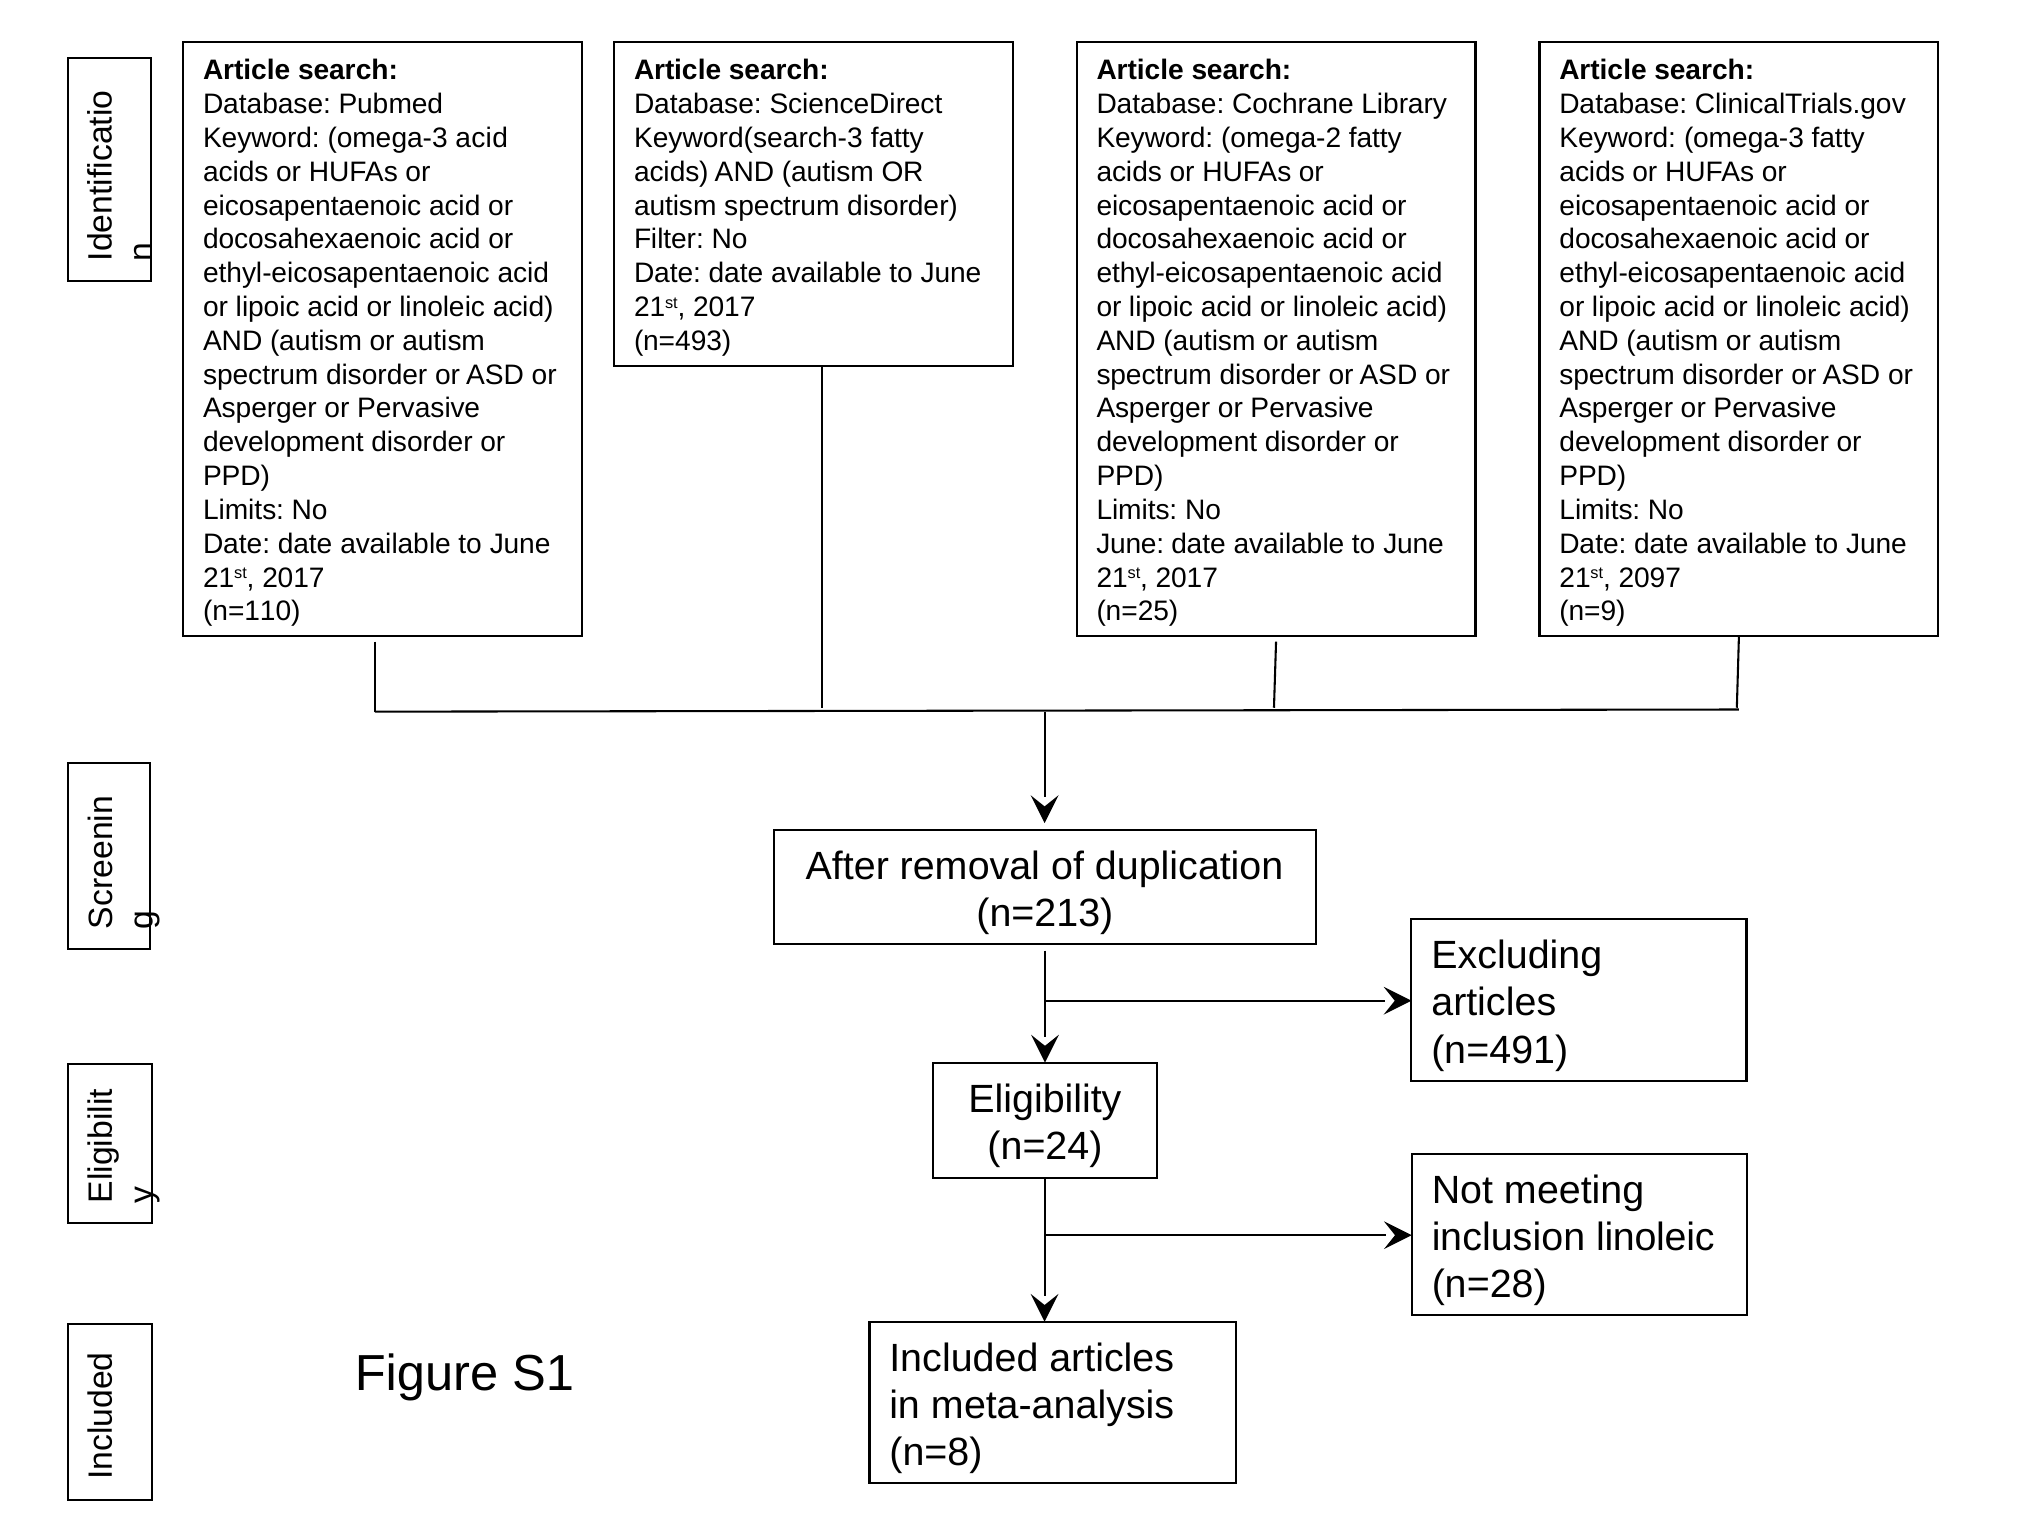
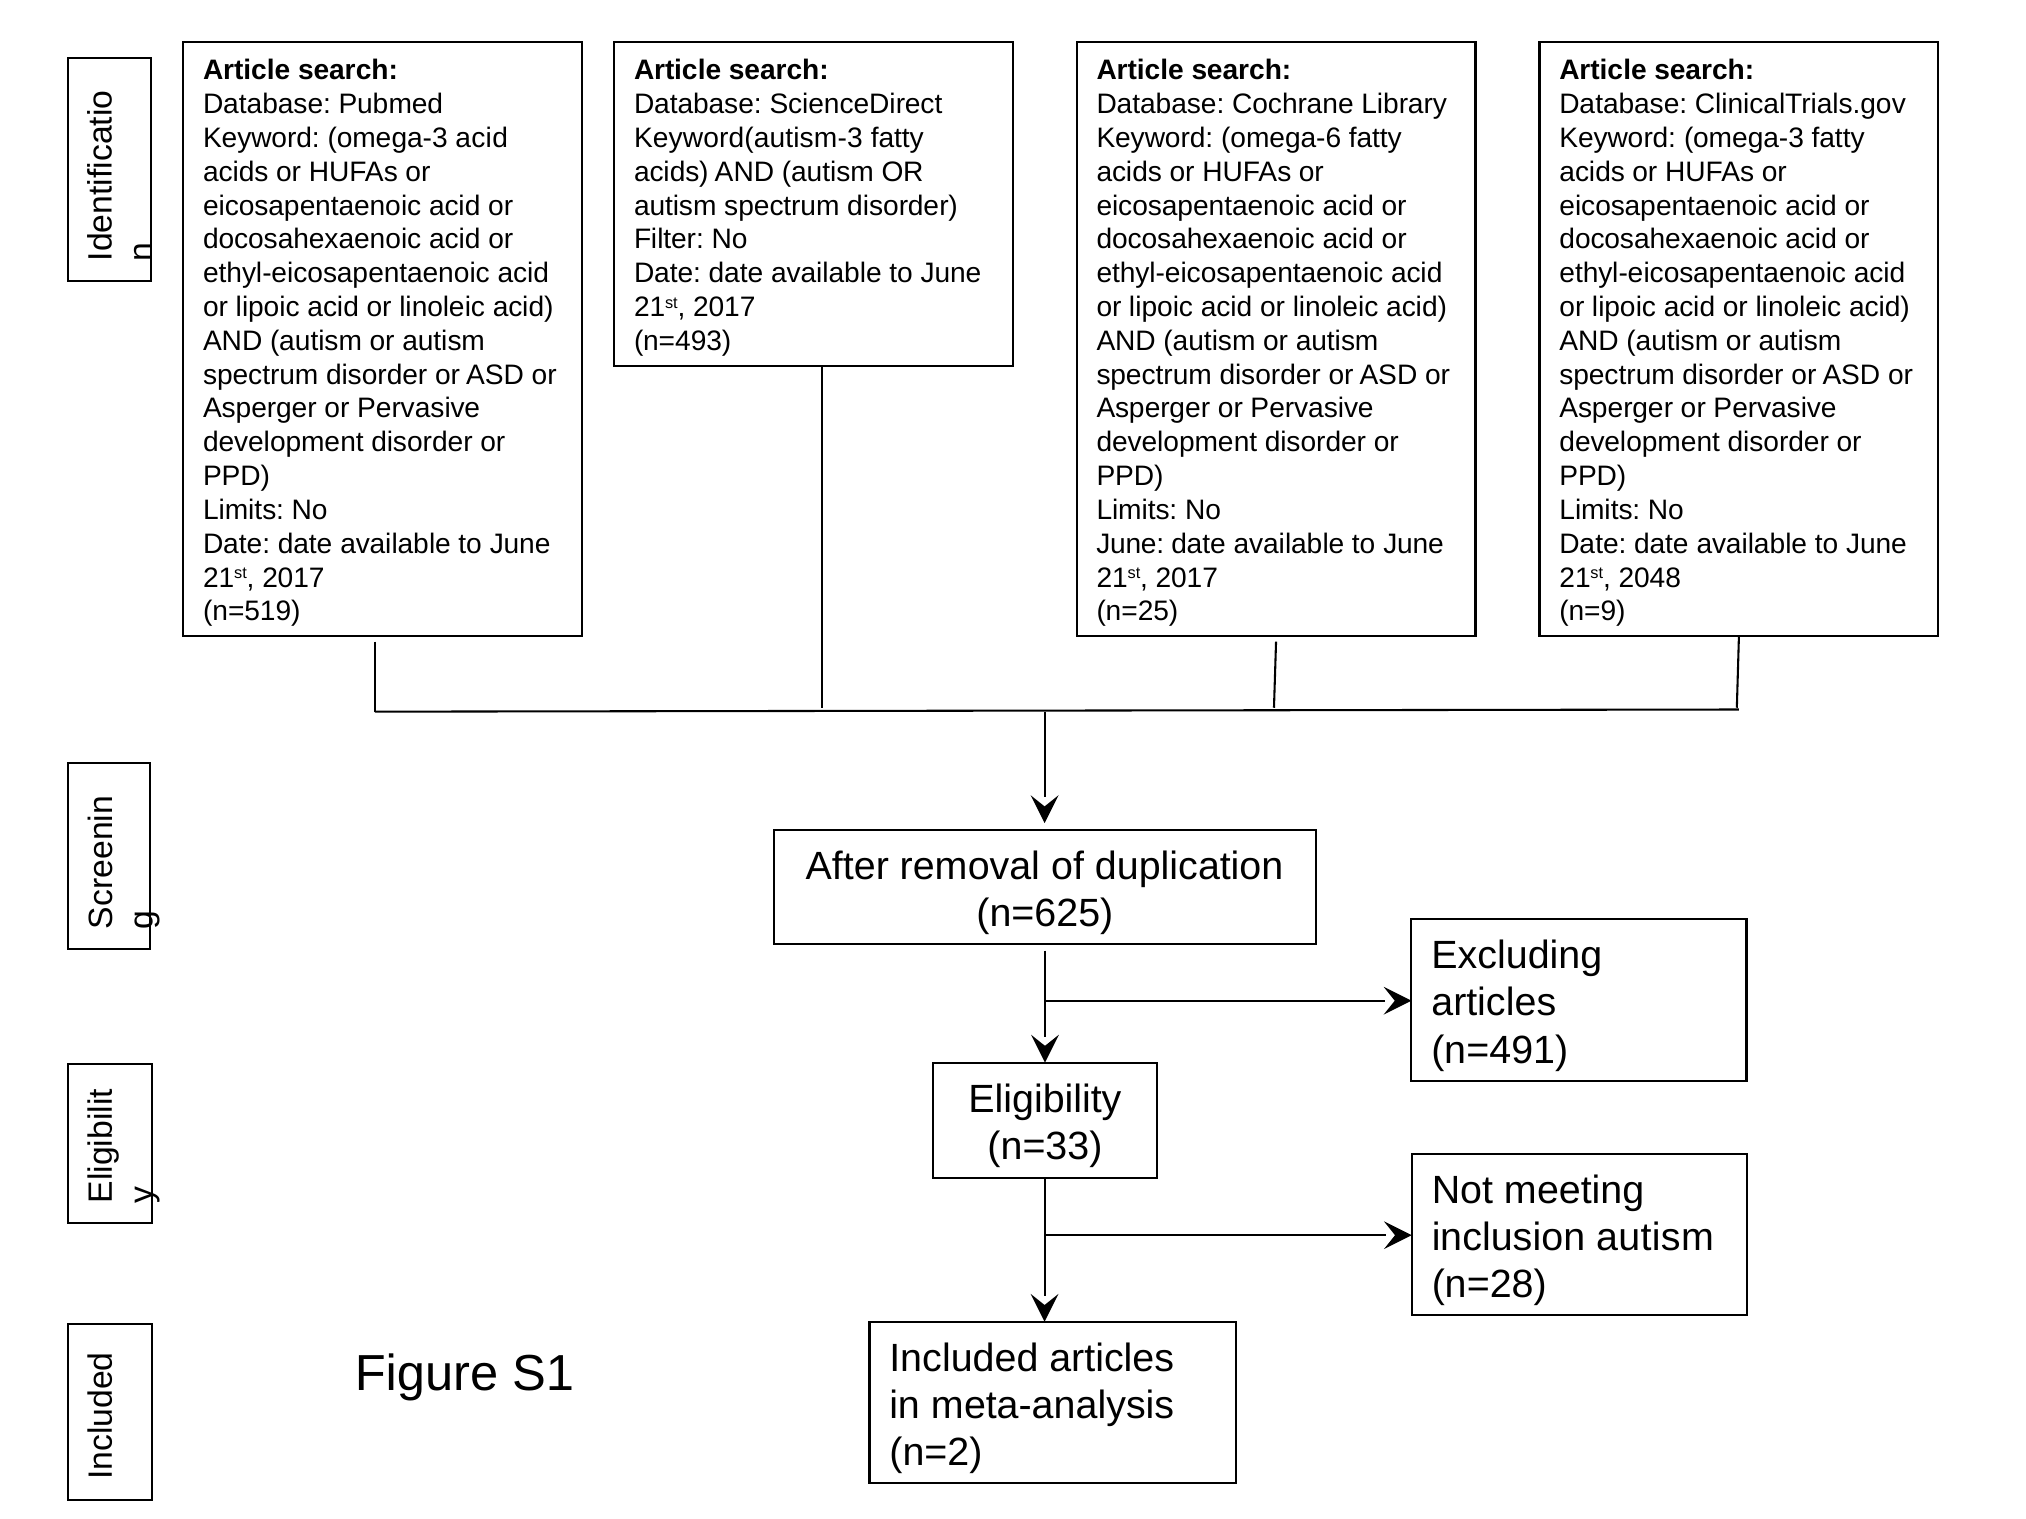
Keyword(search-3: Keyword(search-3 -> Keyword(autism-3 (748, 138)
omega-2: omega-2 -> omega-6 (1281, 138)
2097: 2097 -> 2048 (1650, 578)
n=110: n=110 -> n=519 (252, 612)
n=213: n=213 -> n=625 (1045, 914)
n=24: n=24 -> n=33 (1045, 1147)
inclusion linoleic: linoleic -> autism (1655, 1238)
n=8: n=8 -> n=2 (936, 1453)
